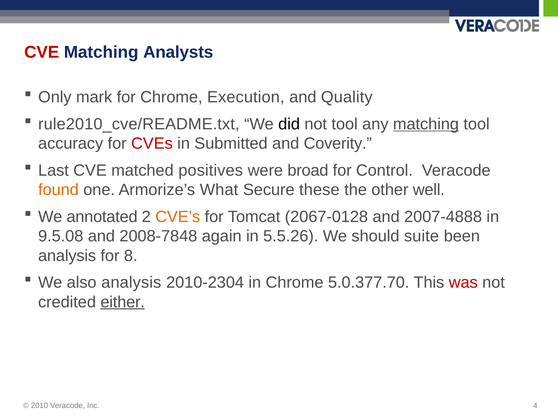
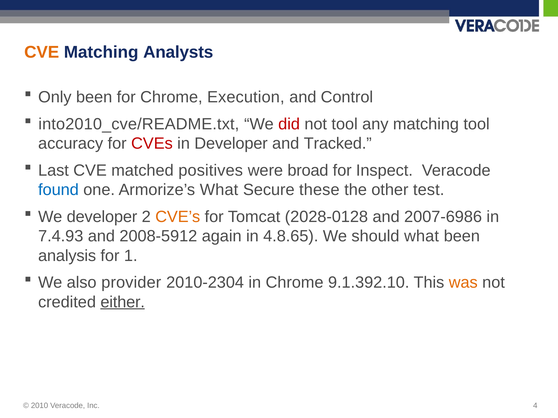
CVE colour: red -> orange (42, 52)
Only mark: mark -> been (94, 97)
Quality: Quality -> Control (347, 97)
rule2010_cve/README.txt: rule2010_cve/README.txt -> into2010_cve/README.txt (139, 124)
did colour: black -> red (289, 124)
matching underline: present -> none (426, 124)
in Submitted: Submitted -> Developer (231, 144)
Coverity: Coverity -> Tracked (338, 144)
Control: Control -> Inspect (384, 171)
found colour: orange -> blue (58, 190)
well: well -> test (429, 190)
We annotated: annotated -> developer (102, 217)
2067-0128: 2067-0128 -> 2028-0128 (326, 217)
2007-4888: 2007-4888 -> 2007-6986 (443, 217)
9.5.08: 9.5.08 -> 7.4.93 (61, 236)
2008-7848: 2008-7848 -> 2008-5912 (158, 236)
5.5.26: 5.5.26 -> 4.8.65 (291, 236)
should suite: suite -> what (422, 236)
8: 8 -> 1 (131, 256)
also analysis: analysis -> provider (131, 283)
5.0.377.70: 5.0.377.70 -> 9.1.392.10 (369, 283)
was colour: red -> orange (463, 283)
